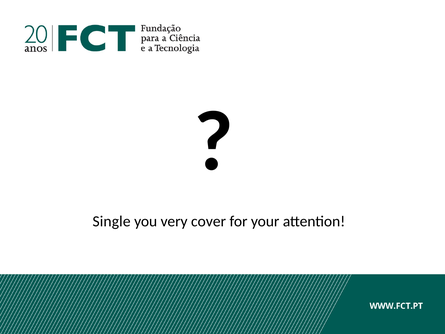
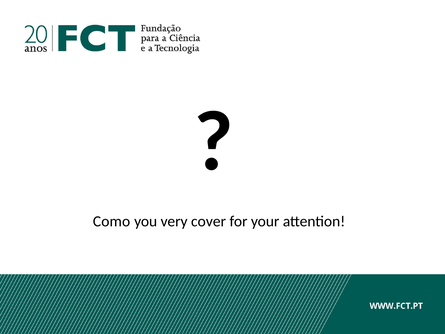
Single: Single -> Como (112, 221)
